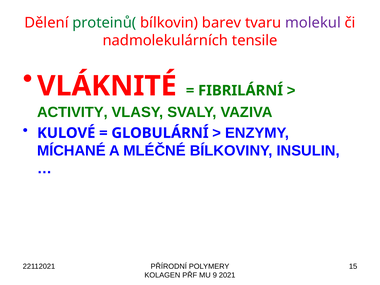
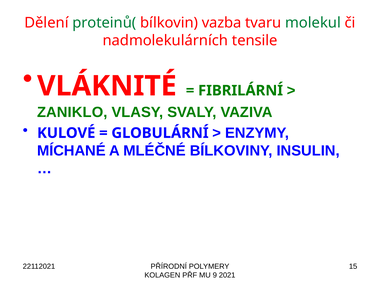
barev: barev -> vazba (222, 23)
molekul colour: purple -> green (313, 23)
ACTIVITY: ACTIVITY -> ZANIKLO (72, 112)
